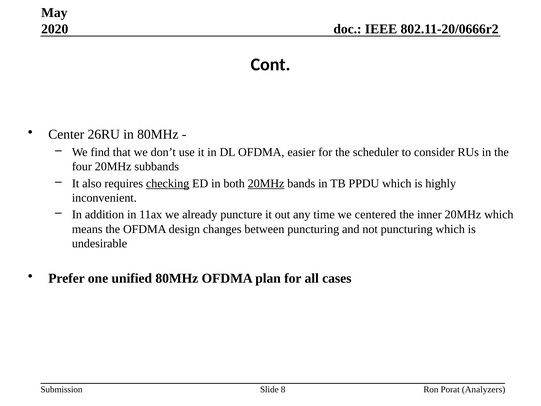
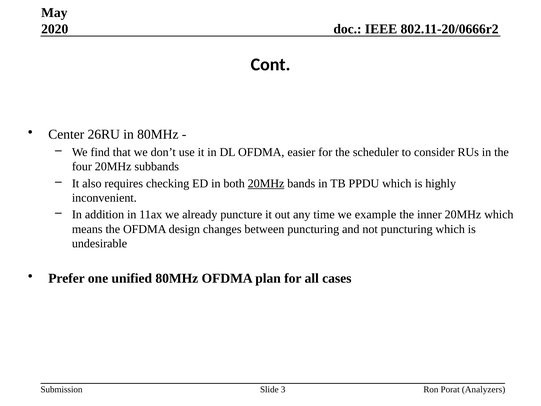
checking underline: present -> none (168, 183)
centered: centered -> example (375, 215)
8: 8 -> 3 (283, 389)
